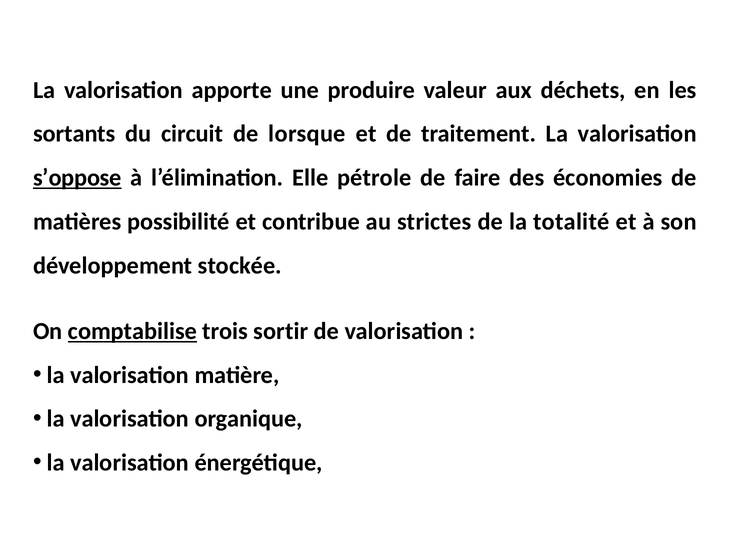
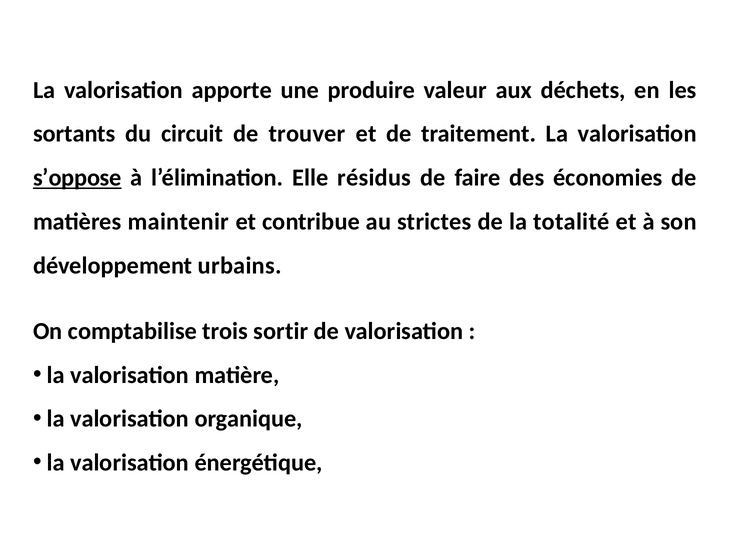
lorsque: lorsque -> trouver (307, 134)
pétrole: pétrole -> résidus (374, 178)
possibilité: possibilité -> maintenir (178, 221)
stockée: stockée -> urbains (240, 265)
comptabilise underline: present -> none (132, 331)
